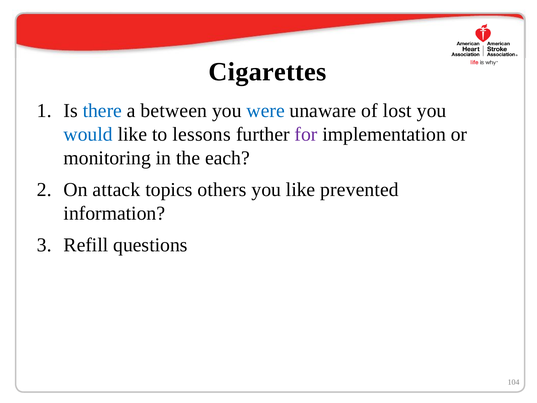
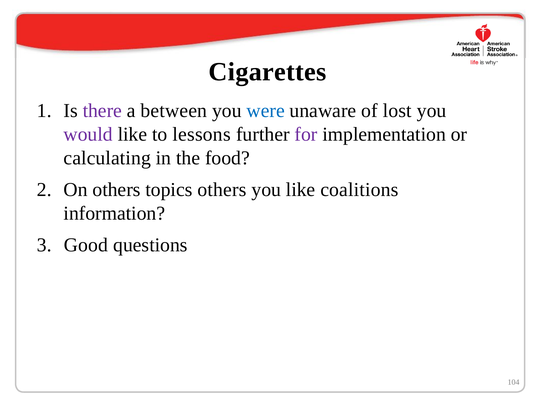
there colour: blue -> purple (102, 111)
would colour: blue -> purple (88, 134)
monitoring: monitoring -> calculating (107, 158)
each: each -> food (227, 158)
On attack: attack -> others (117, 190)
prevented: prevented -> coalitions (359, 190)
Refill: Refill -> Good (86, 245)
